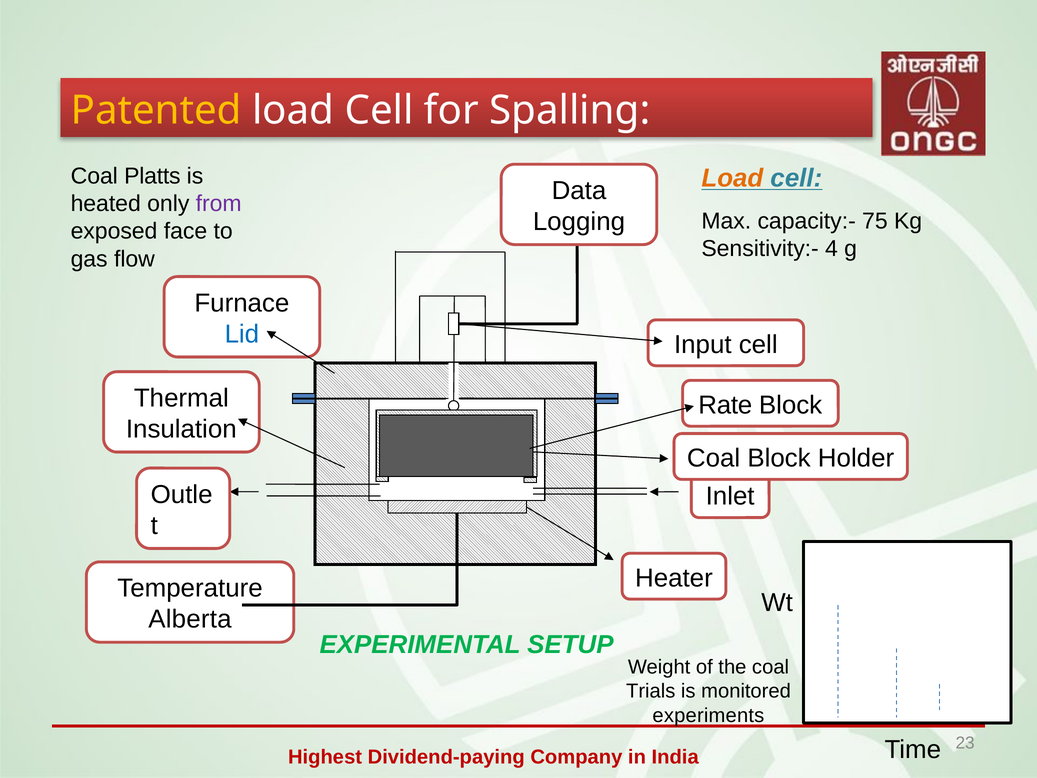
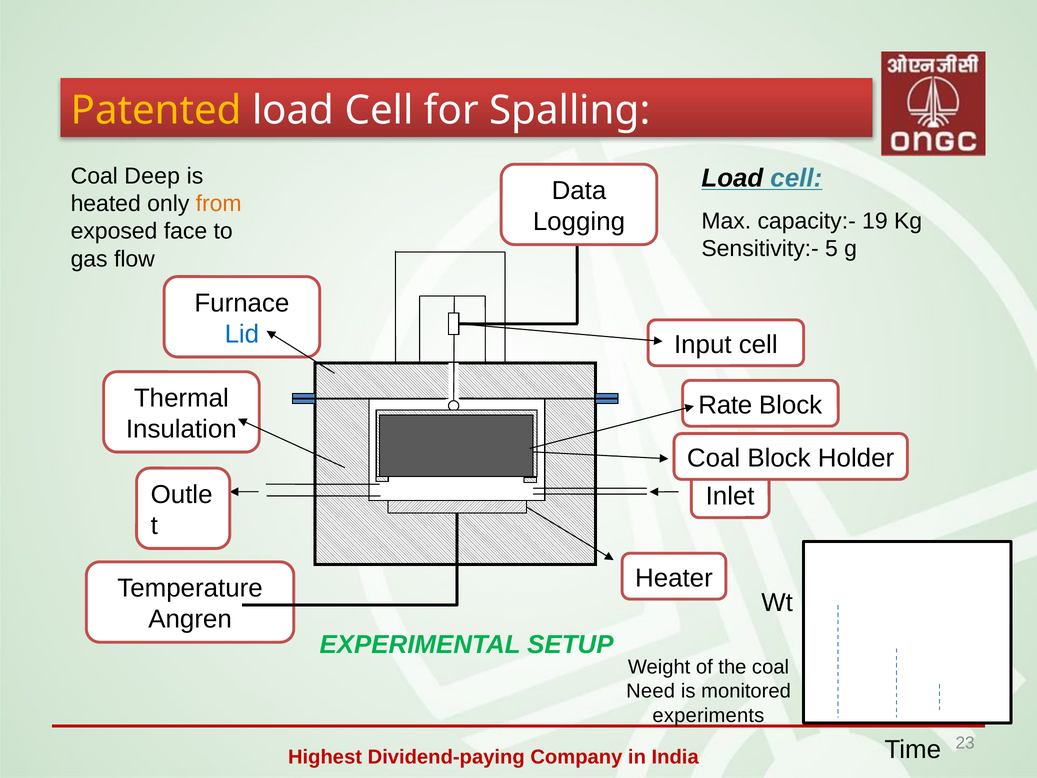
Platts: Platts -> Deep (152, 176)
Load colour: orange -> black (732, 178)
from colour: purple -> orange (219, 204)
75: 75 -> 19 (875, 221)
4: 4 -> 5 (831, 249)
Alberta: Alberta -> Angren (190, 619)
Trials: Trials -> Need (651, 691)
